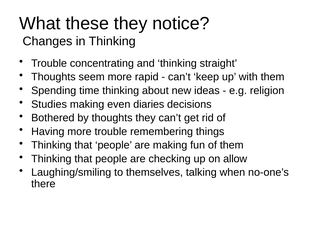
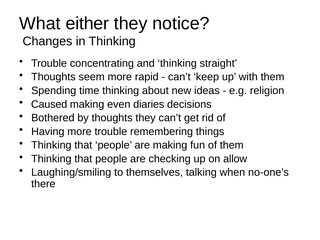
these: these -> either (87, 23)
Studies: Studies -> Caused (49, 104)
